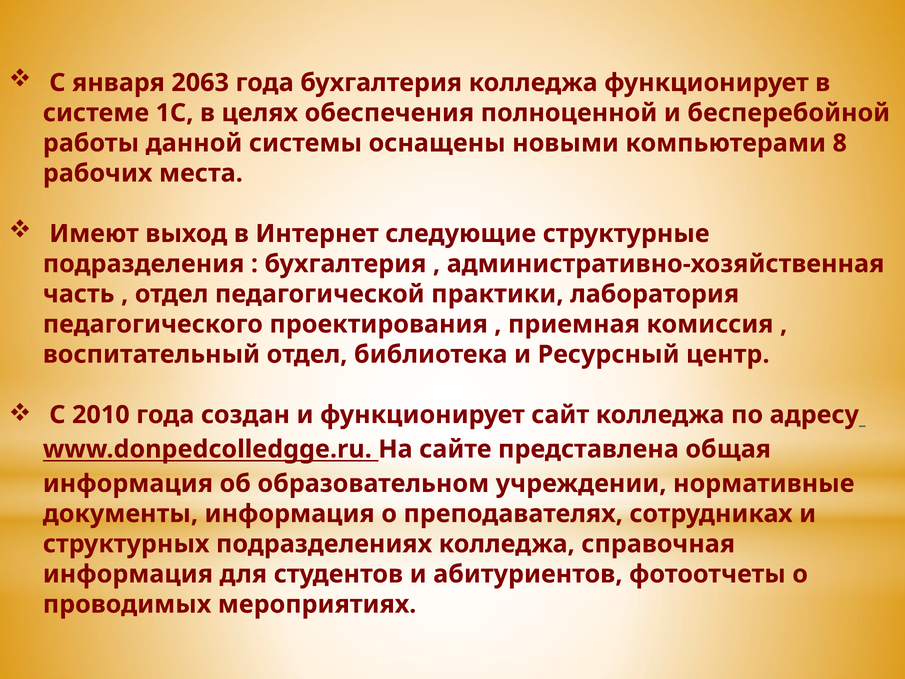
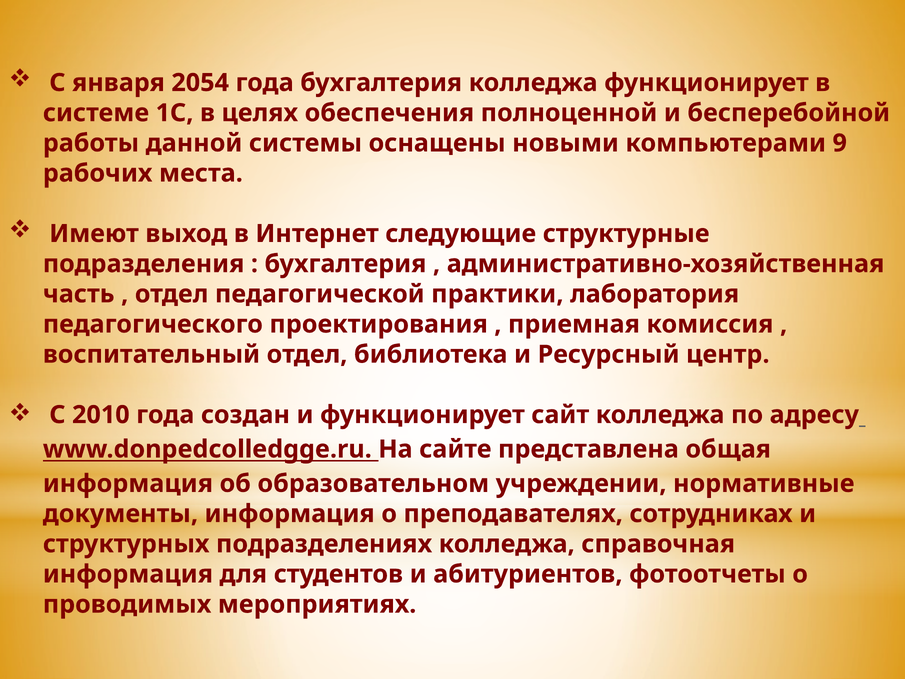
2063: 2063 -> 2054 (200, 83)
8: 8 -> 9 (840, 143)
